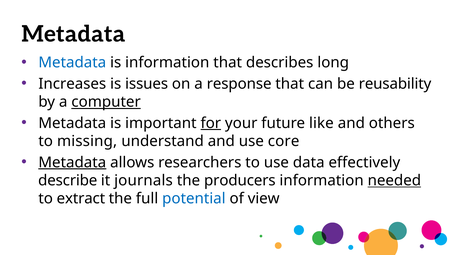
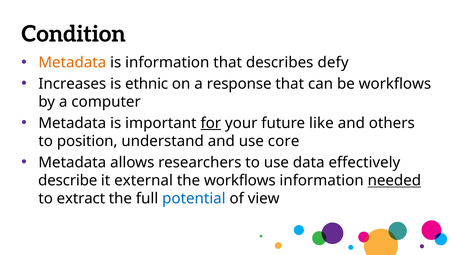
Metadata: Metadata -> Condition (74, 34)
Metadata colour: blue -> orange (72, 63)
long: long -> defy (333, 63)
issues: issues -> ethnic (147, 84)
be reusability: reusability -> workflows (395, 84)
computer underline: present -> none (106, 102)
missing: missing -> position (87, 141)
Metadata underline: present -> none (72, 162)
journals: journals -> external (144, 180)
the producers: producers -> workflows (240, 180)
